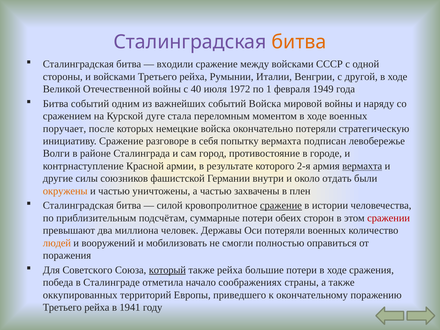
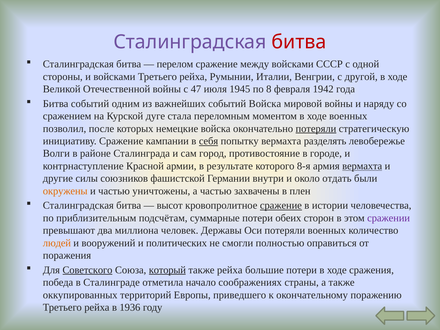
битва colour: orange -> red (299, 42)
входили: входили -> перелом (175, 64)
40: 40 -> 47 (196, 89)
1972: 1972 -> 1945 (240, 89)
1: 1 -> 8 (269, 89)
1949: 1949 -> 1942 (323, 89)
поручает: поручает -> позволил (65, 129)
потеряли underline: none -> present (316, 129)
разговоре: разговоре -> кампании (167, 141)
себя underline: none -> present (209, 141)
подписан: подписан -> разделять (325, 141)
2-я: 2-я -> 8-я (304, 166)
силой: силой -> высот (170, 206)
сражении colour: red -> purple (389, 218)
мобилизовать: мобилизовать -> политических (177, 243)
Советского underline: none -> present (87, 270)
1941: 1941 -> 1936 (130, 307)
